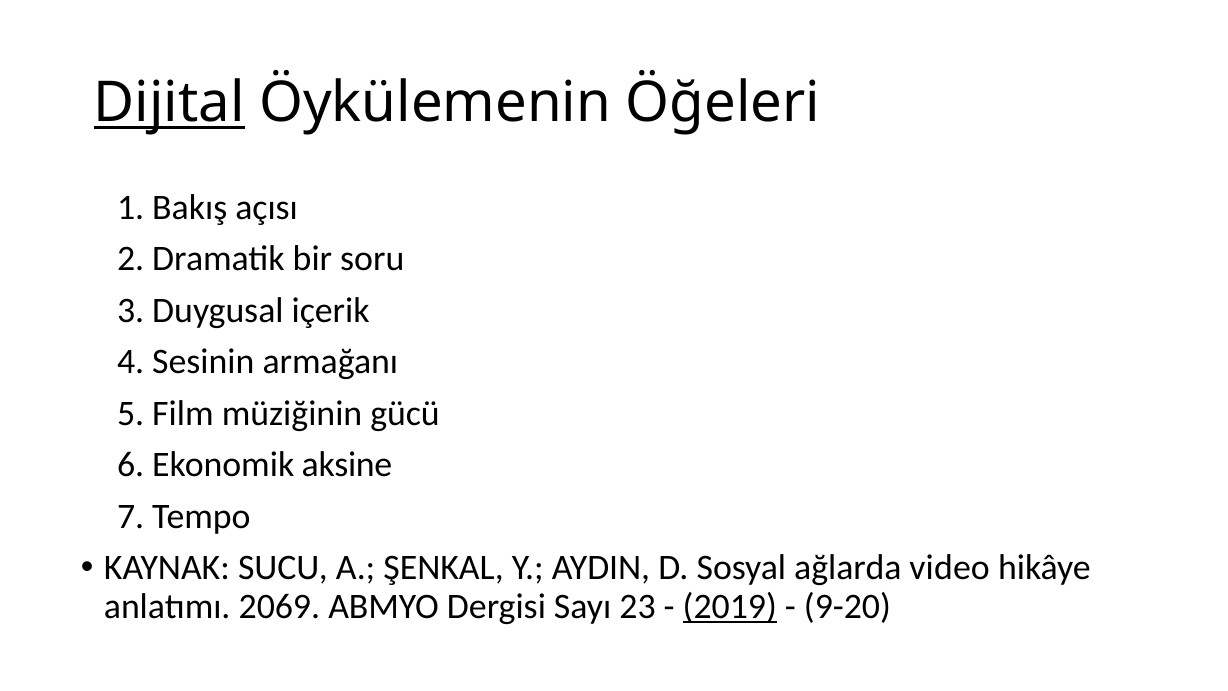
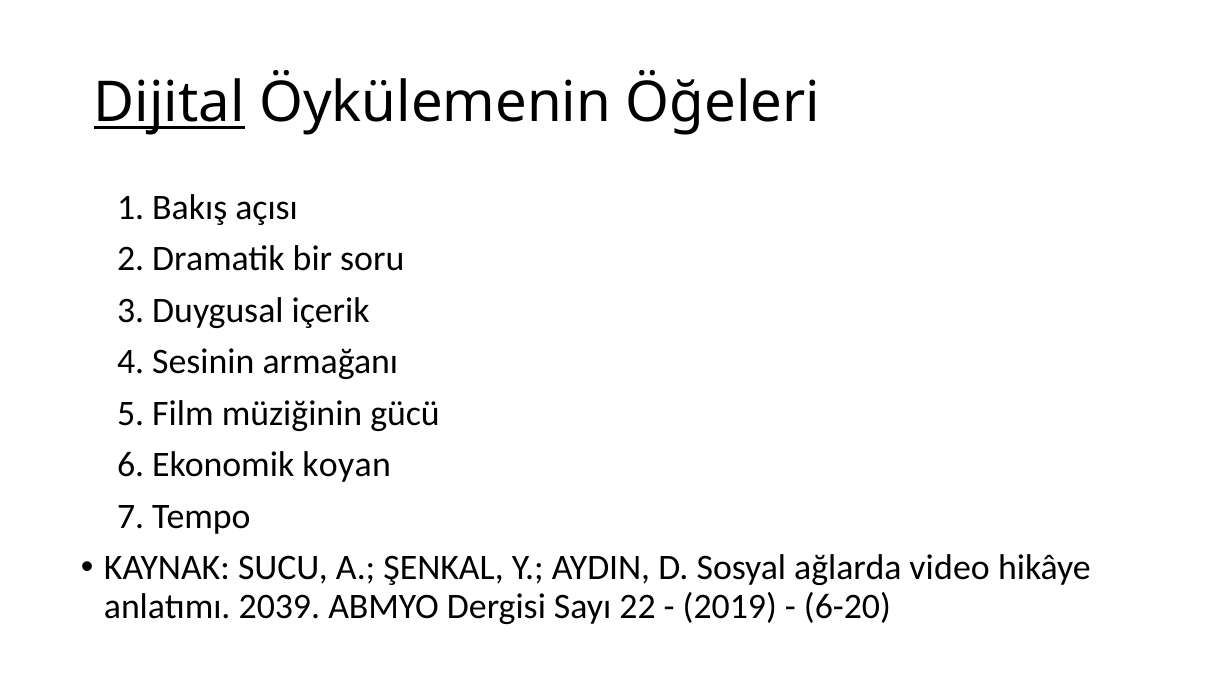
aksine: aksine -> koyan (347, 465)
2069: 2069 -> 2039 (279, 606)
23: 23 -> 22 (638, 606)
2019 underline: present -> none (730, 606)
9-20: 9-20 -> 6-20 (847, 606)
